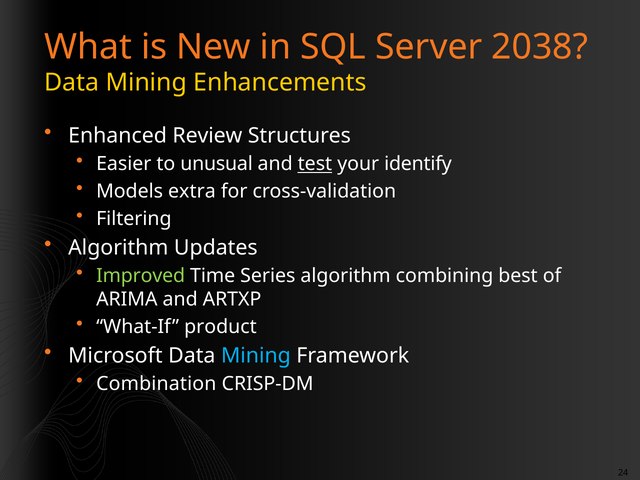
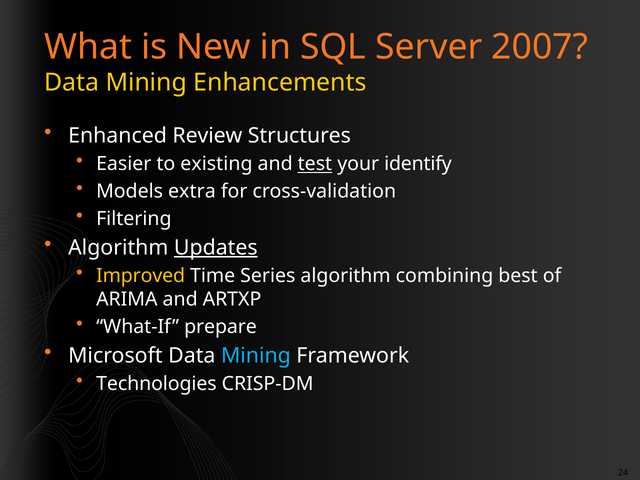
2038: 2038 -> 2007 (540, 47)
unusual: unusual -> existing (216, 164)
Updates underline: none -> present (216, 248)
Improved colour: light green -> yellow (141, 276)
product: product -> prepare (221, 327)
Combination: Combination -> Technologies (156, 384)
